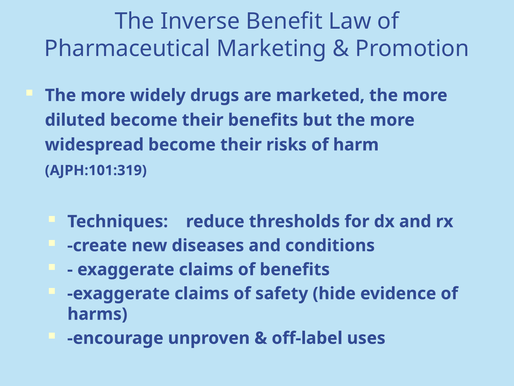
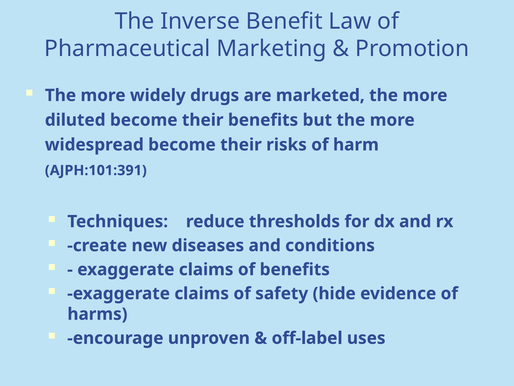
AJPH:101:319: AJPH:101:319 -> AJPH:101:391 (96, 170)
